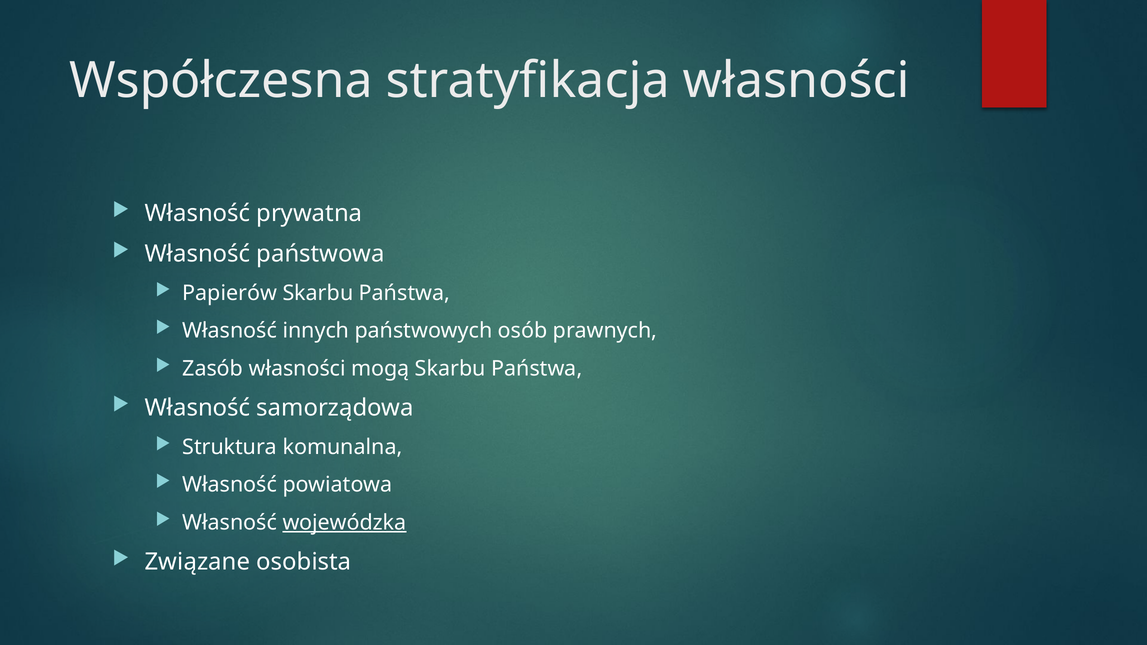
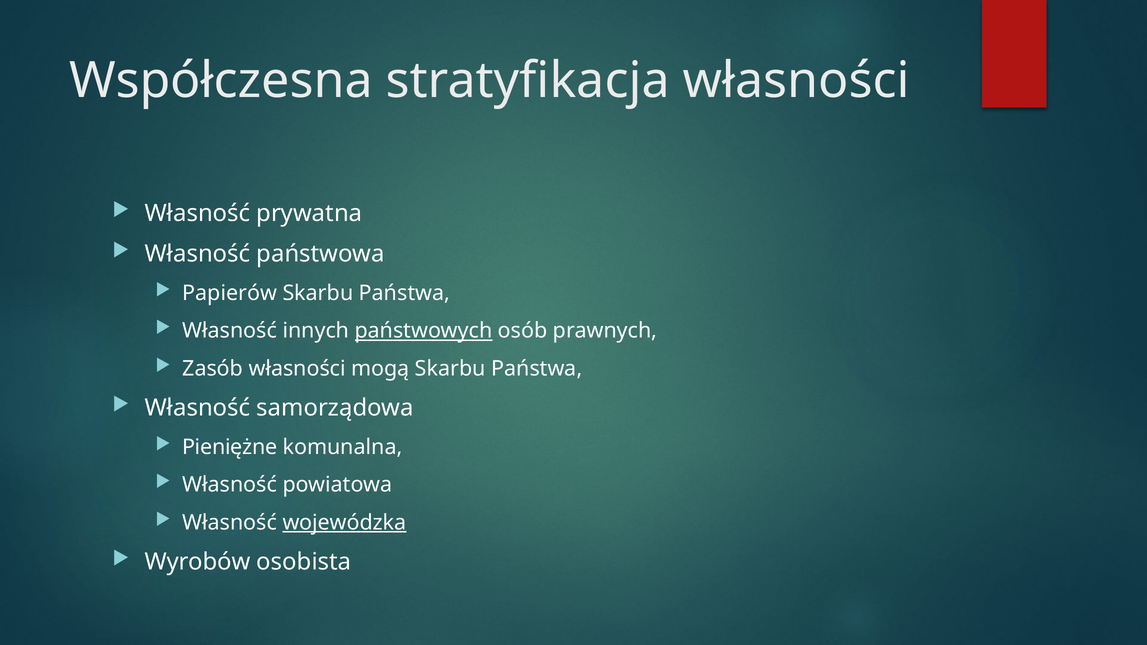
państwowych underline: none -> present (424, 331)
Struktura: Struktura -> Pieniężne (230, 447)
Związane: Związane -> Wyrobów (198, 562)
